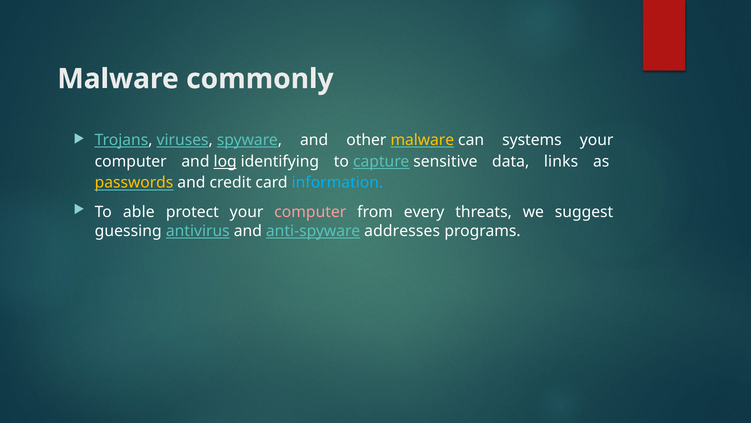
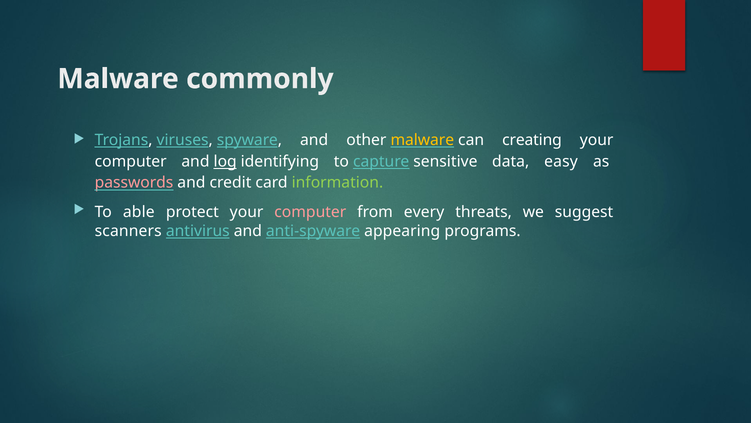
systems: systems -> creating (532, 140)
links: links -> easy (561, 161)
passwords colour: yellow -> pink (134, 183)
information colour: light blue -> light green (337, 183)
guessing: guessing -> scanners (128, 231)
addresses: addresses -> appearing (402, 231)
